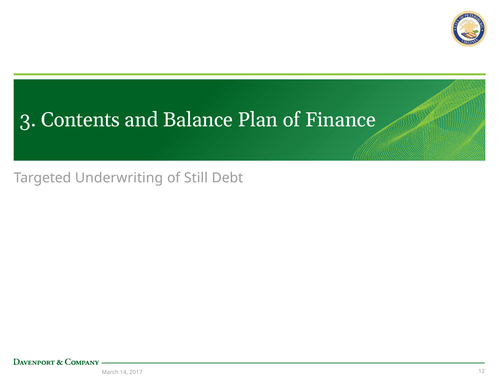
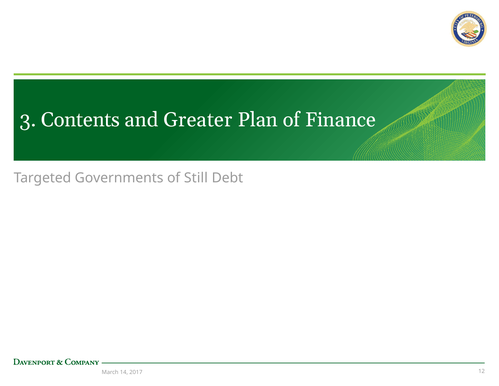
Balance: Balance -> Greater (198, 120)
Underwriting: Underwriting -> Governments (119, 178)
